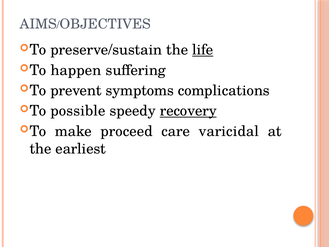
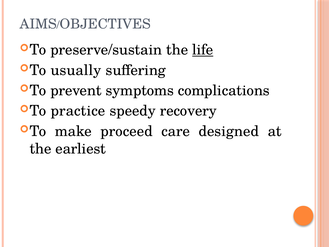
happen: happen -> usually (76, 70)
possible: possible -> practice (78, 111)
recovery underline: present -> none (188, 111)
varicidal: varicidal -> designed (229, 131)
